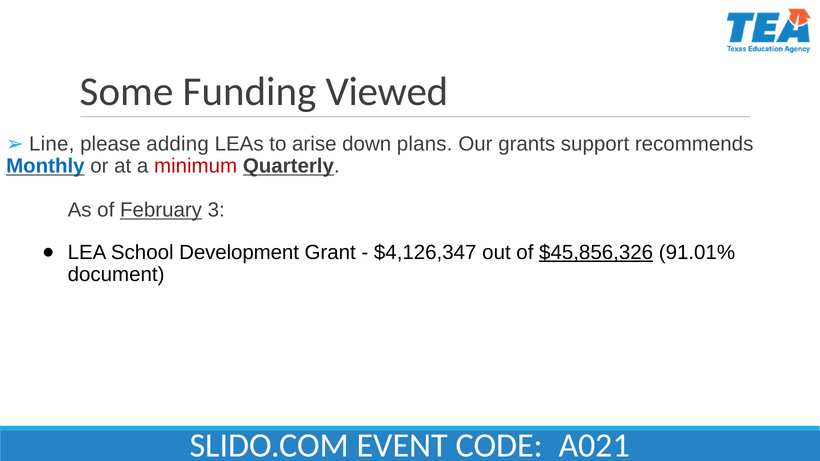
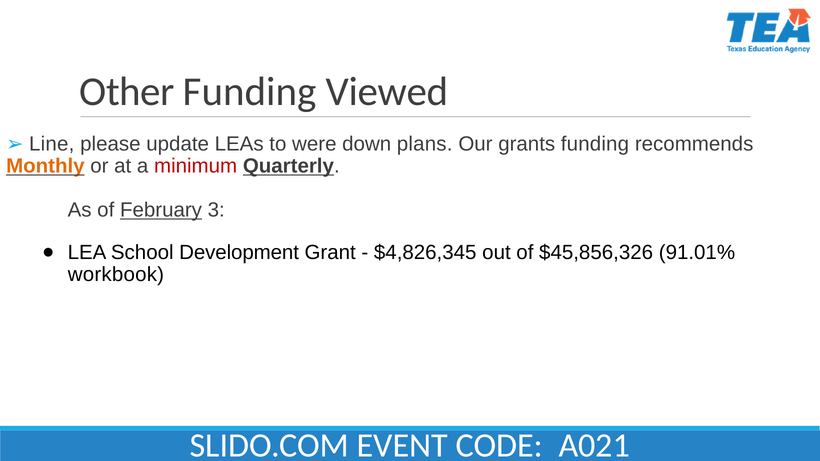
Some: Some -> Other (127, 92)
adding: adding -> update (178, 144)
arise: arise -> were (314, 144)
grants support: support -> funding (595, 144)
Monthly colour: blue -> orange (45, 166)
$4,126,347: $4,126,347 -> $4,826,345 (425, 253)
$45,856,326 underline: present -> none (596, 253)
document: document -> workbook (116, 275)
